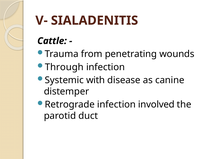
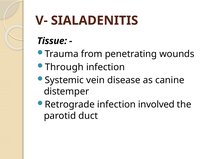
Cattle: Cattle -> Tissue (52, 41)
with: with -> vein (95, 80)
